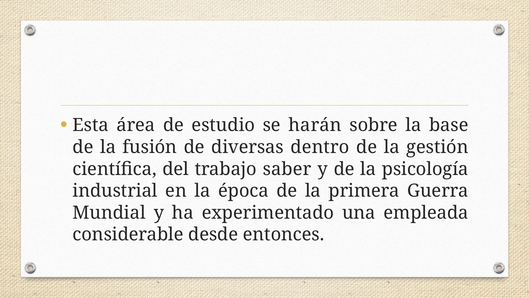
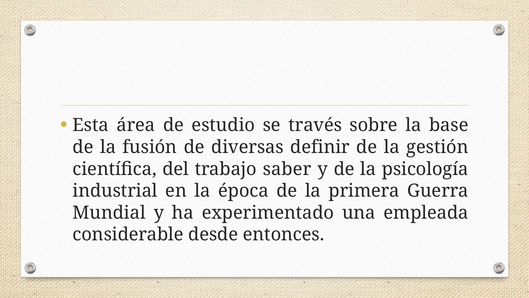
harán: harán -> través (315, 125)
dentro: dentro -> definir (320, 147)
